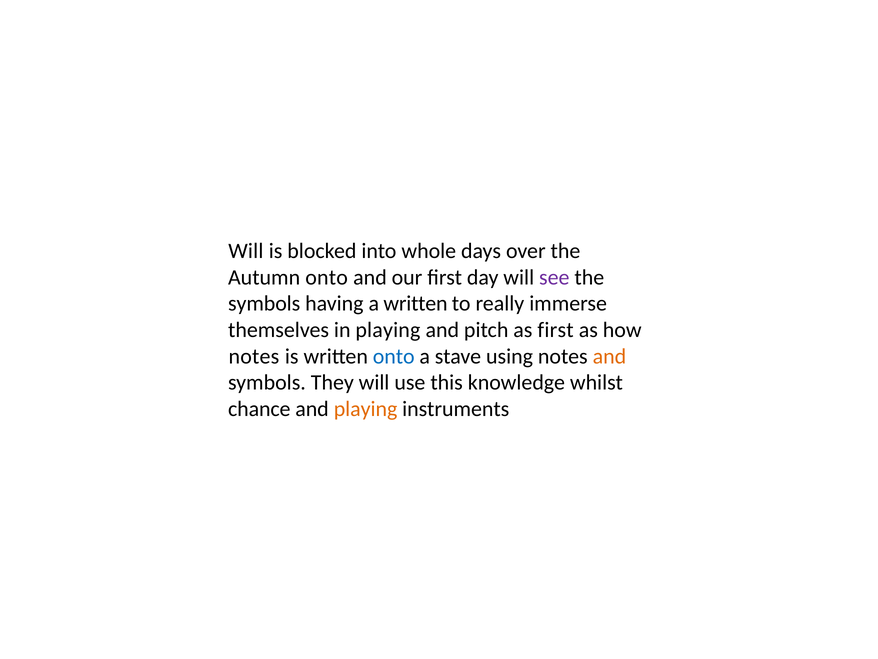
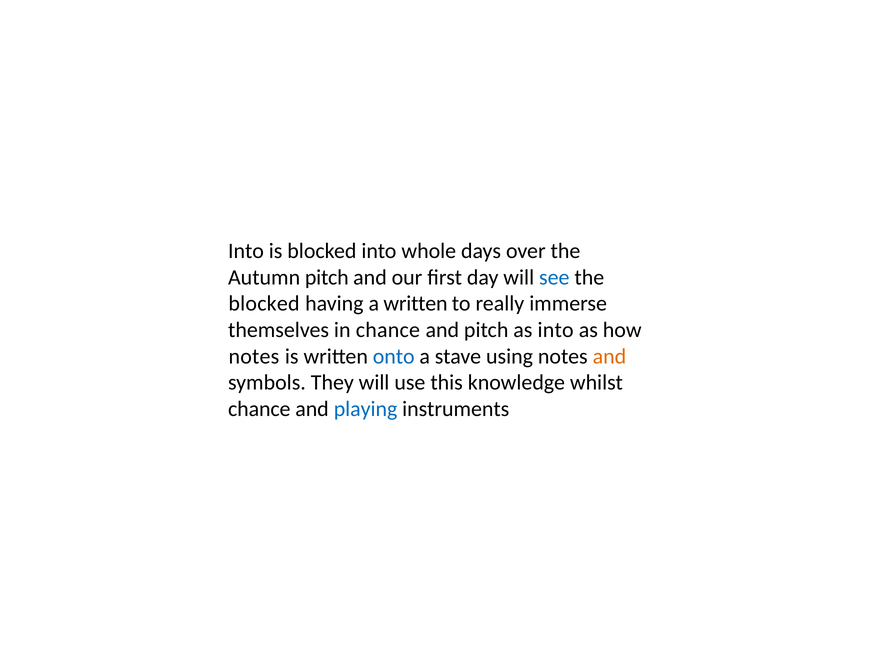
Will: Will -> Into (246, 251)
Autumn onto: onto -> pitch (327, 277)
see colour: purple -> blue (554, 277)
symbols: symbols -> blocked (264, 303)
in playing: playing -> chance (388, 330)
as first: first -> into (556, 330)
playing colour: orange -> blue (366, 409)
